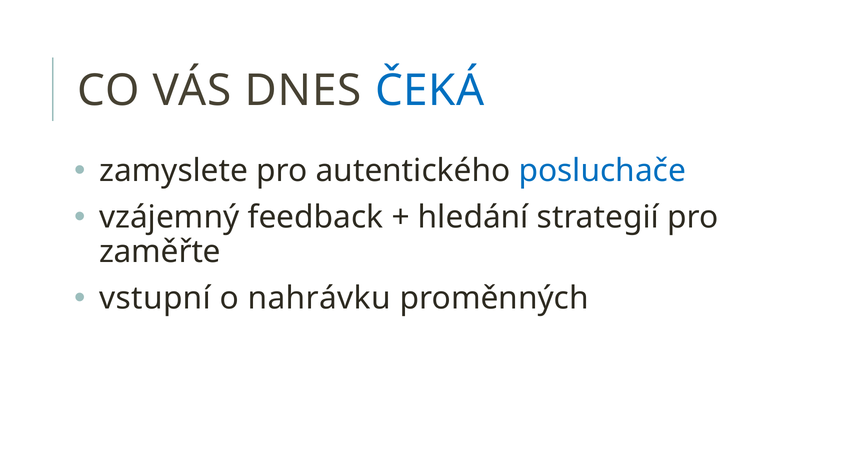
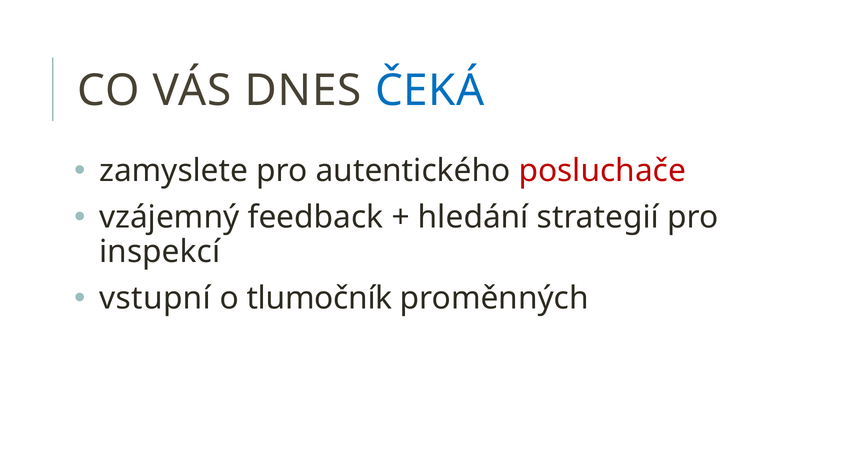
posluchače colour: blue -> red (602, 171)
zaměřte: zaměřte -> inspekcí (160, 252)
nahrávku: nahrávku -> tlumočník (320, 298)
